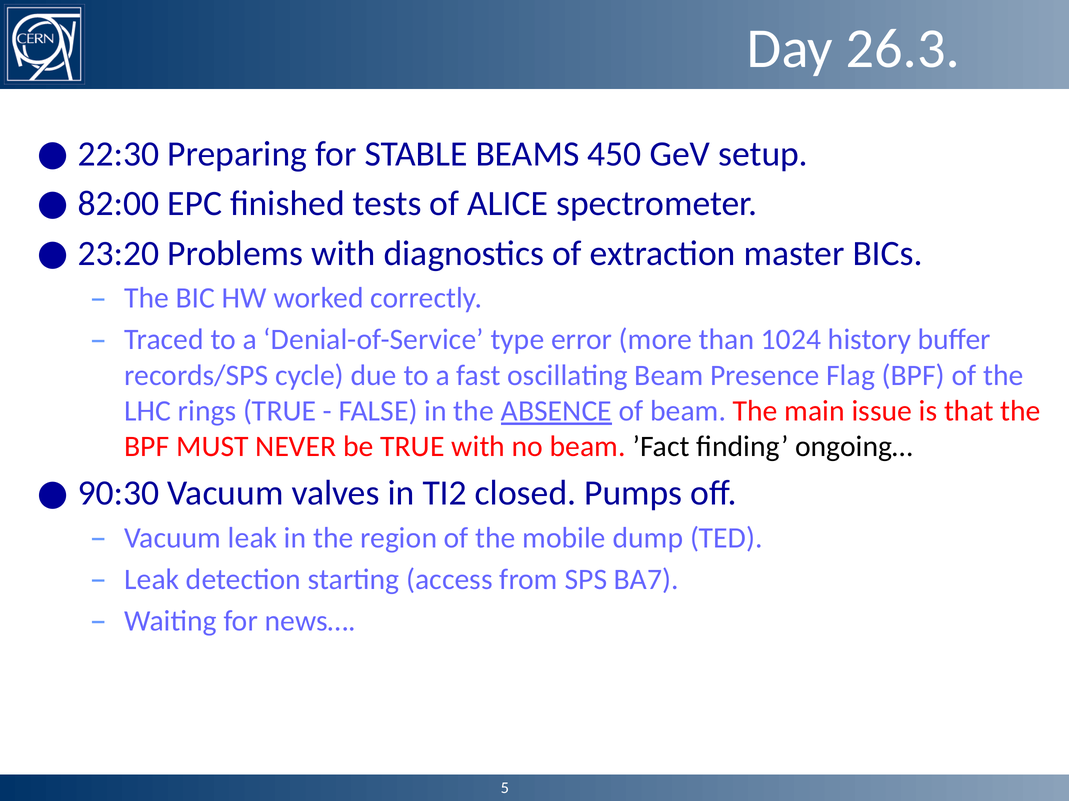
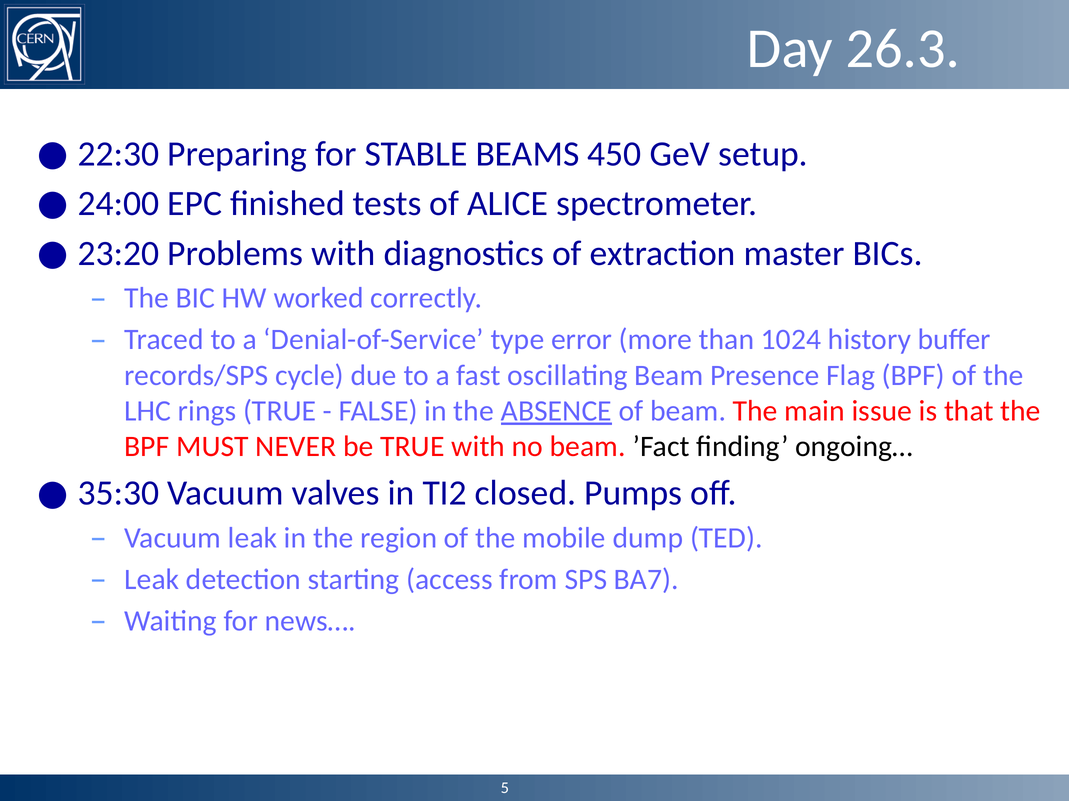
82:00: 82:00 -> 24:00 (118, 204)
90:30: 90:30 -> 35:30 (118, 494)
